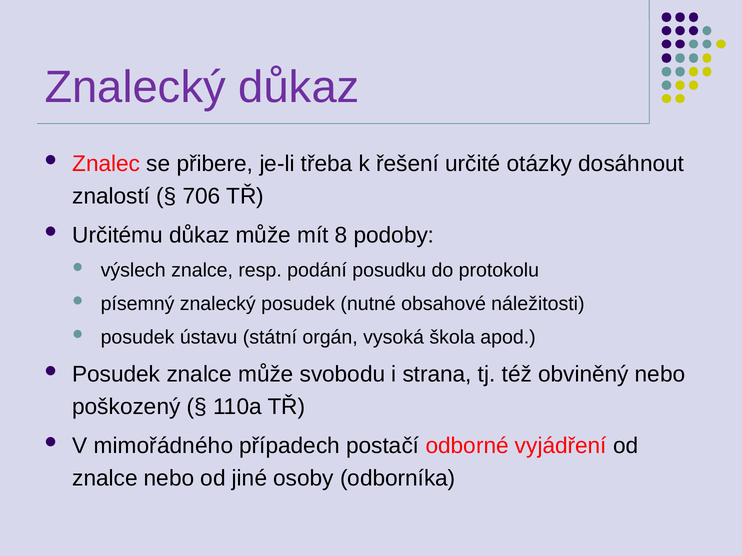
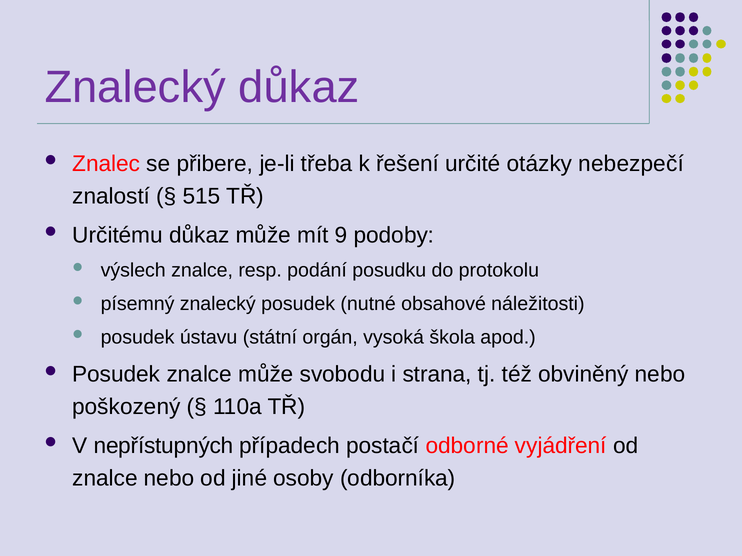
dosáhnout: dosáhnout -> nebezpečí (631, 164)
706: 706 -> 515 (202, 196)
8: 8 -> 9 (341, 235)
mimořádného: mimořádného -> nepřístupných (164, 446)
